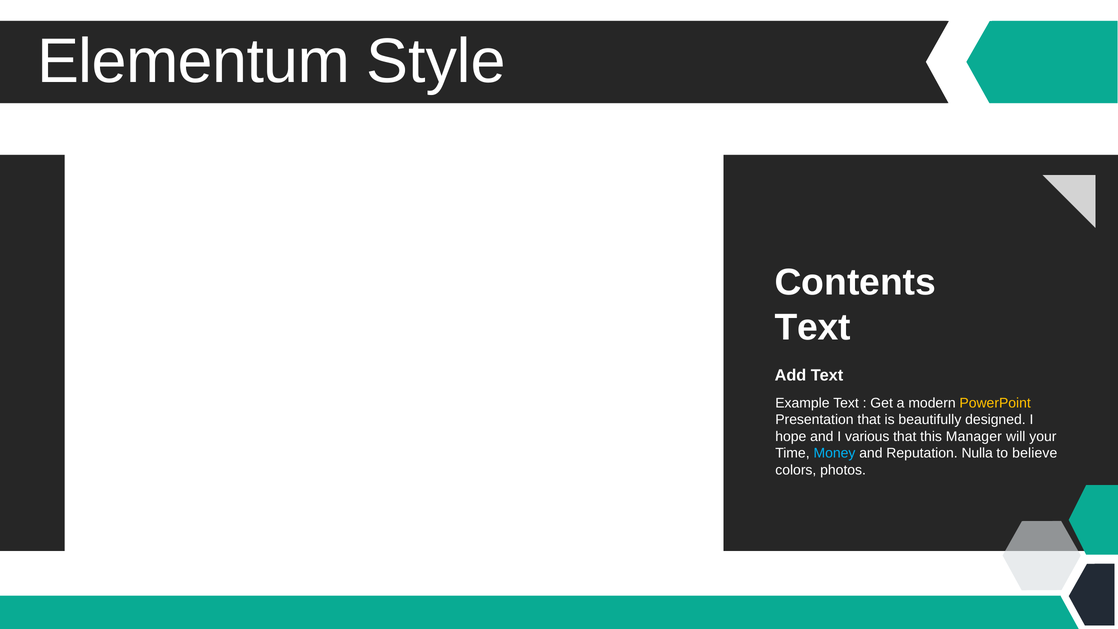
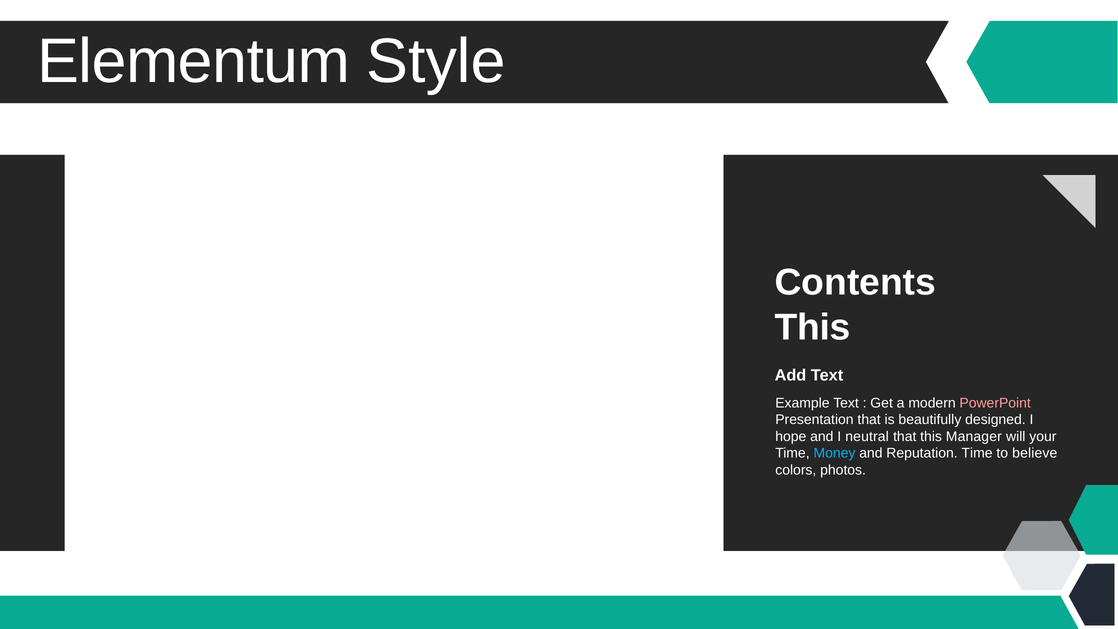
Text: Text -> This (813, 327)
PowerPoint colour: yellow -> pink (995, 403)
various: various -> neutral (867, 436)
Reputation Nulla: Nulla -> Time (977, 453)
